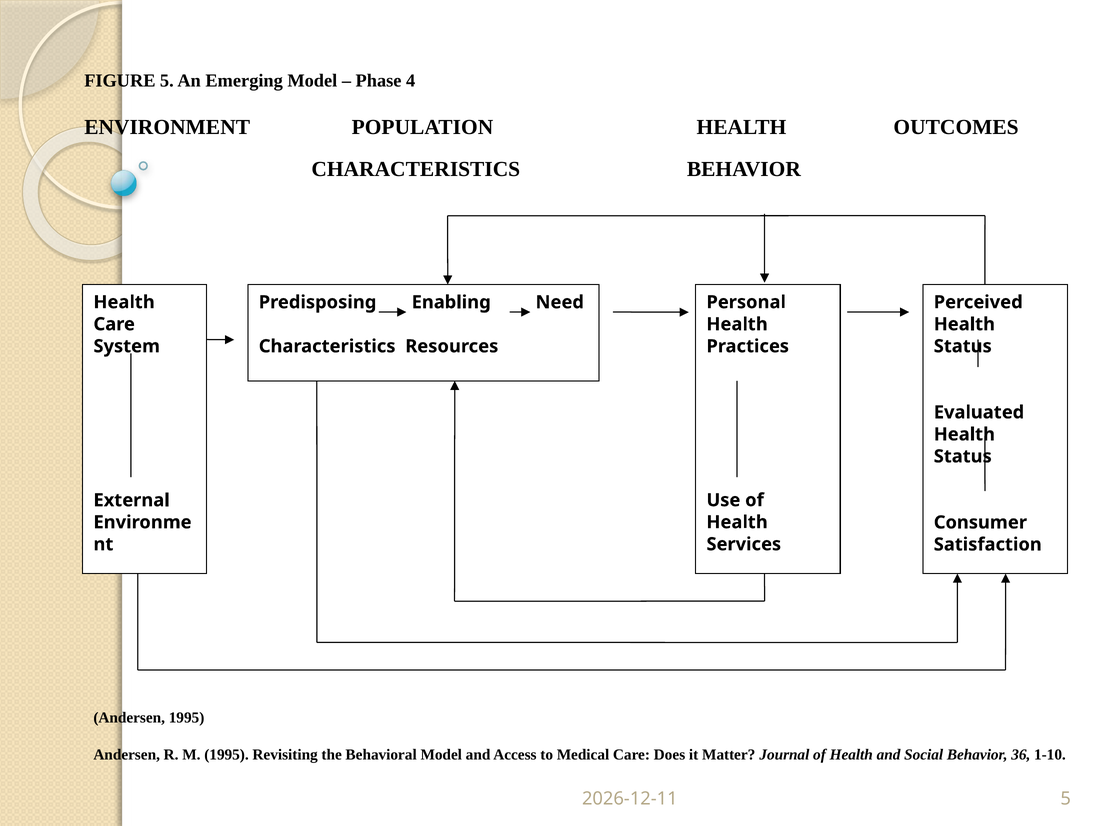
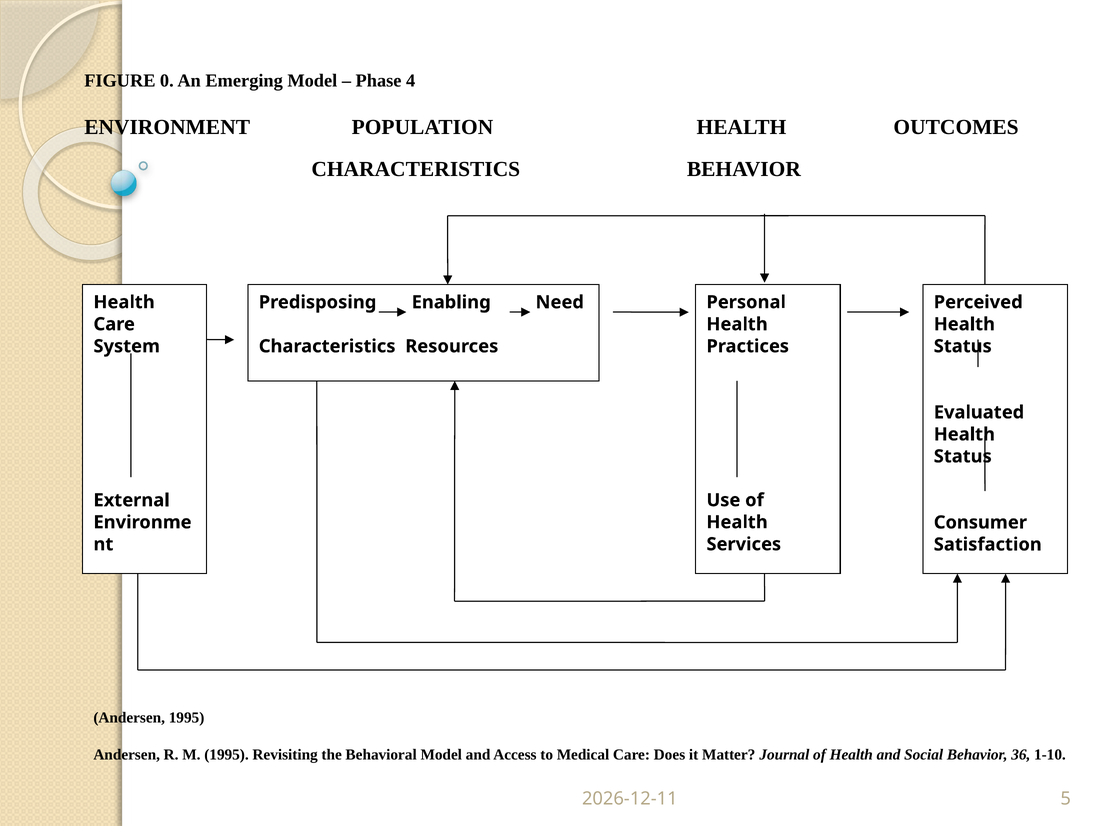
FIGURE 5: 5 -> 0 (167, 81)
